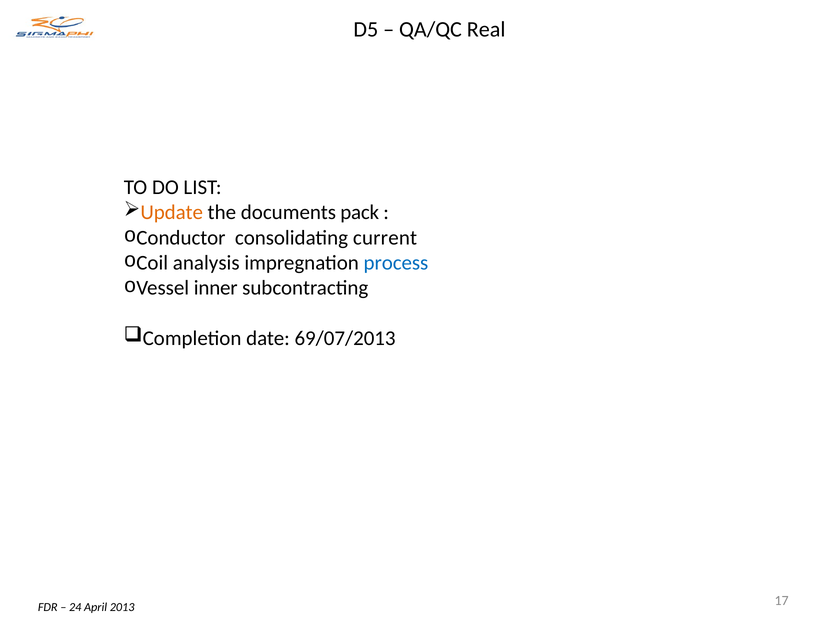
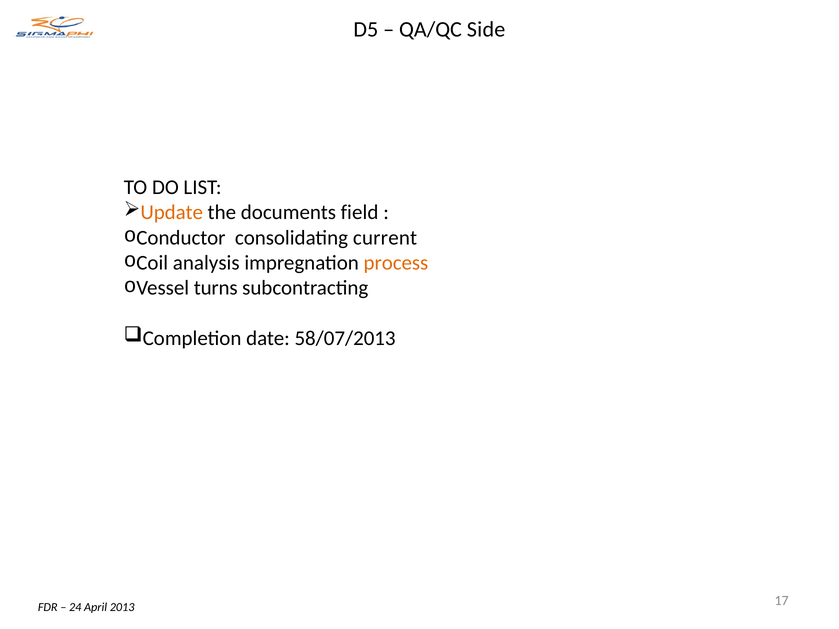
Real: Real -> Side (486, 30)
pack: pack -> field (360, 213)
process colour: blue -> orange (396, 263)
inner: inner -> turns (216, 288)
69/07/2013: 69/07/2013 -> 58/07/2013 (345, 338)
